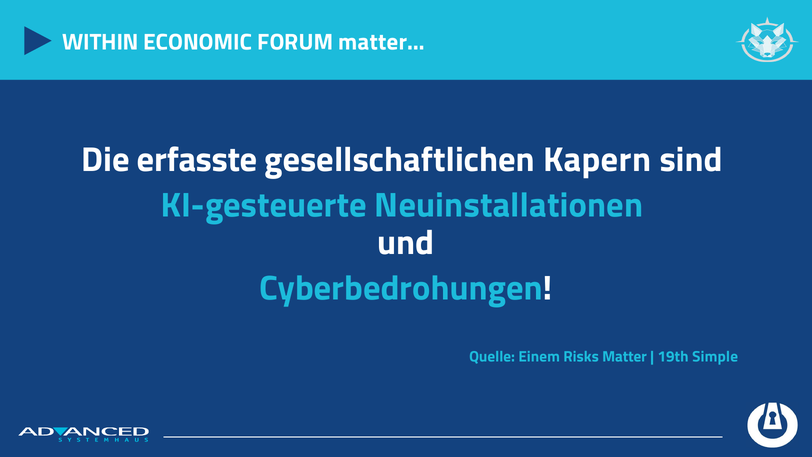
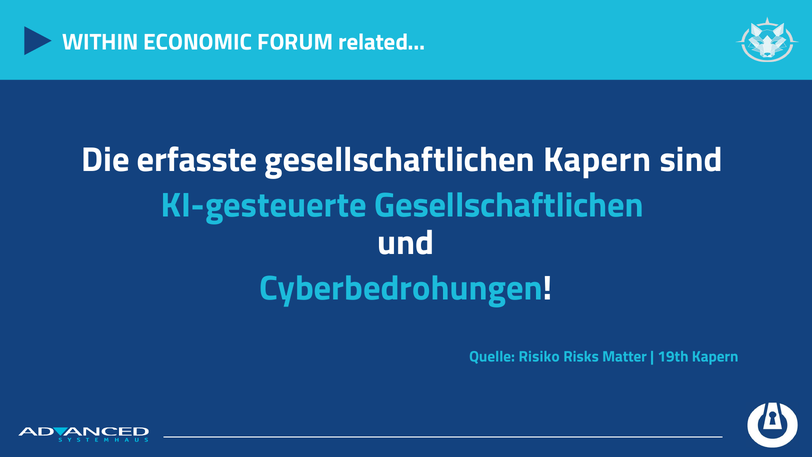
matter…: matter… -> related… (382, 42)
KI-gesteuerte Neuinstallationen: Neuinstallationen -> Gesellschaftlichen (509, 205)
Einem: Einem -> Risiko (539, 357)
19th Simple: Simple -> Kapern (715, 357)
